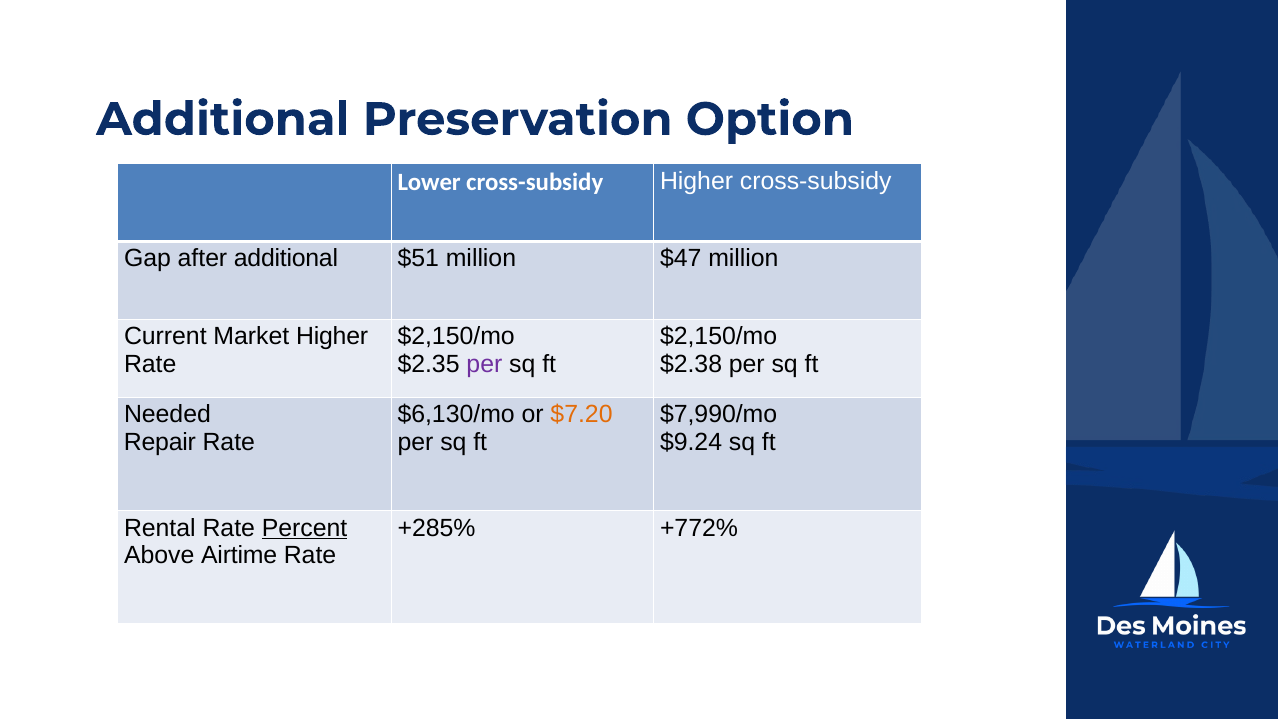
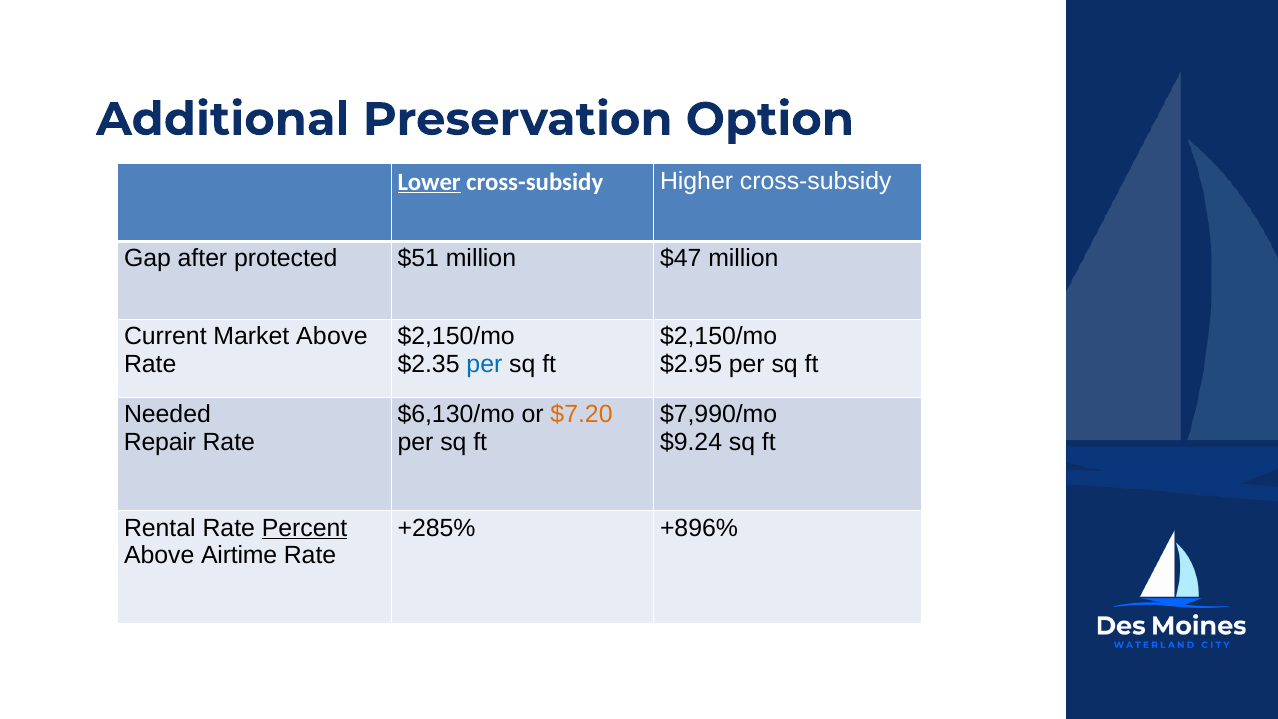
Lower underline: none -> present (429, 182)
after additional: additional -> protected (286, 259)
Market Higher: Higher -> Above (332, 337)
per colour: purple -> blue (484, 364)
$2.38: $2.38 -> $2.95 (691, 364)
+772%: +772% -> +896% (699, 528)
